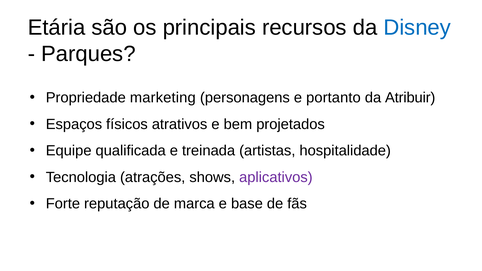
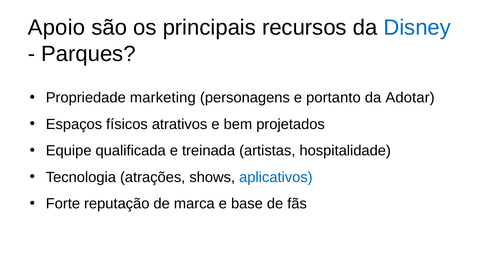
Etária: Etária -> Apoio (56, 27)
Atribuir: Atribuir -> Adotar (410, 98)
aplicativos colour: purple -> blue (276, 177)
